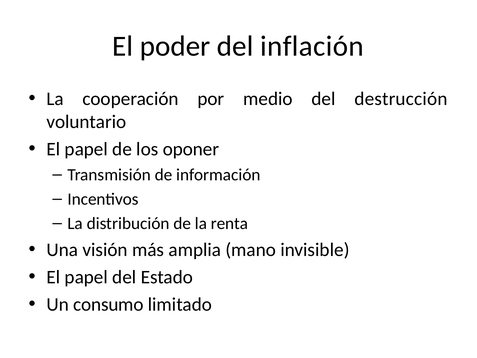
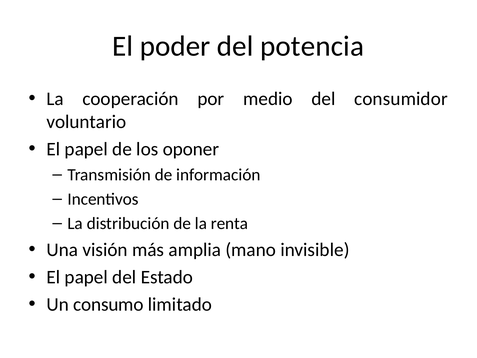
inflación: inflación -> potencia (312, 46)
destrucción: destrucción -> consumidor (401, 99)
